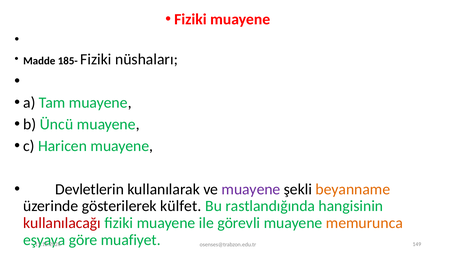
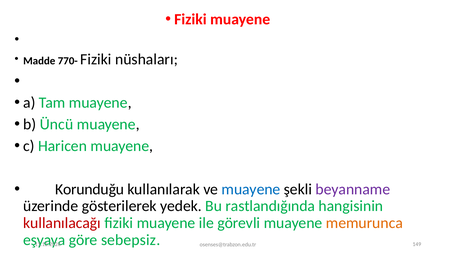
185-: 185- -> 770- (68, 61)
Devletlerin: Devletlerin -> Korunduğu (90, 190)
muayene colour: purple -> blue (251, 190)
beyanname colour: orange -> purple (353, 190)
külfet: külfet -> yedek (181, 207)
muafiyet: muafiyet -> sebepsiz (131, 240)
